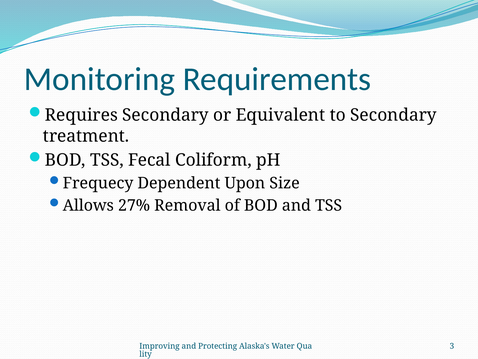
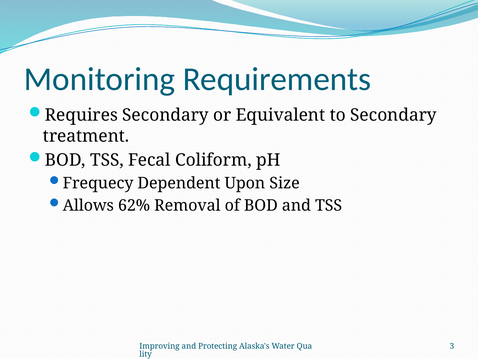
27%: 27% -> 62% (134, 205)
